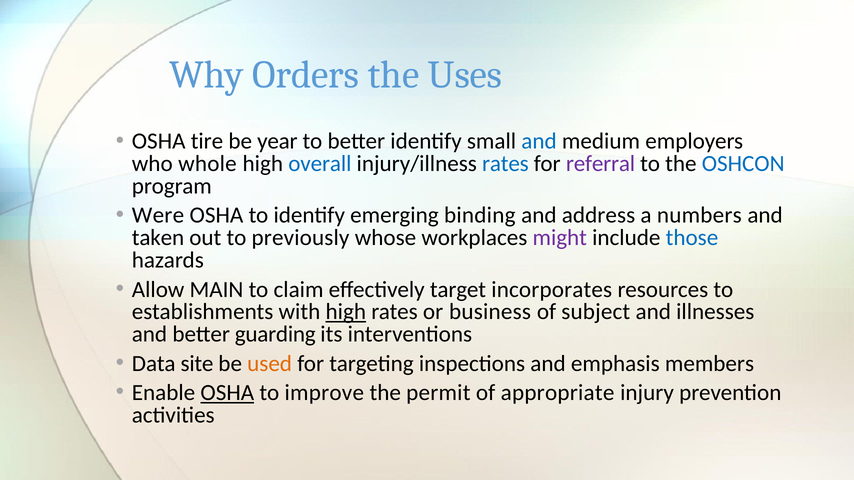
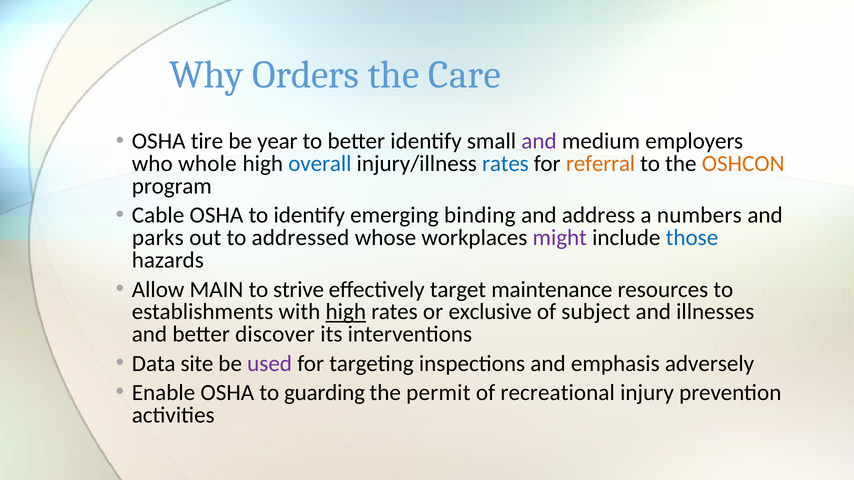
Uses: Uses -> Care (465, 75)
and colour: blue -> purple (539, 141)
referral colour: purple -> orange (601, 164)
OSHCON colour: blue -> orange (743, 164)
Were: Were -> Cable (158, 216)
taken: taken -> parks (158, 238)
previously: previously -> addressed (300, 238)
claim: claim -> strive (299, 290)
incorporates: incorporates -> maintenance (552, 290)
business: business -> exclusive (490, 312)
guarding: guarding -> discover (275, 335)
used colour: orange -> purple (270, 364)
members: members -> adversely (710, 364)
OSHA underline: present -> none (227, 393)
improve: improve -> guarding (325, 393)
appropriate: appropriate -> recreational (558, 393)
